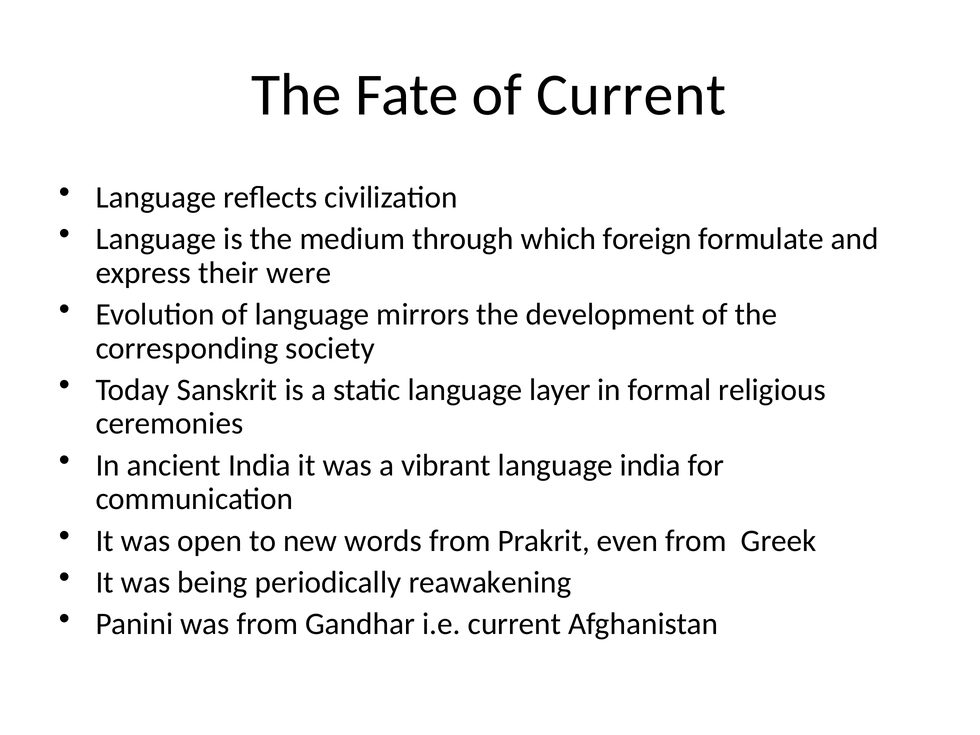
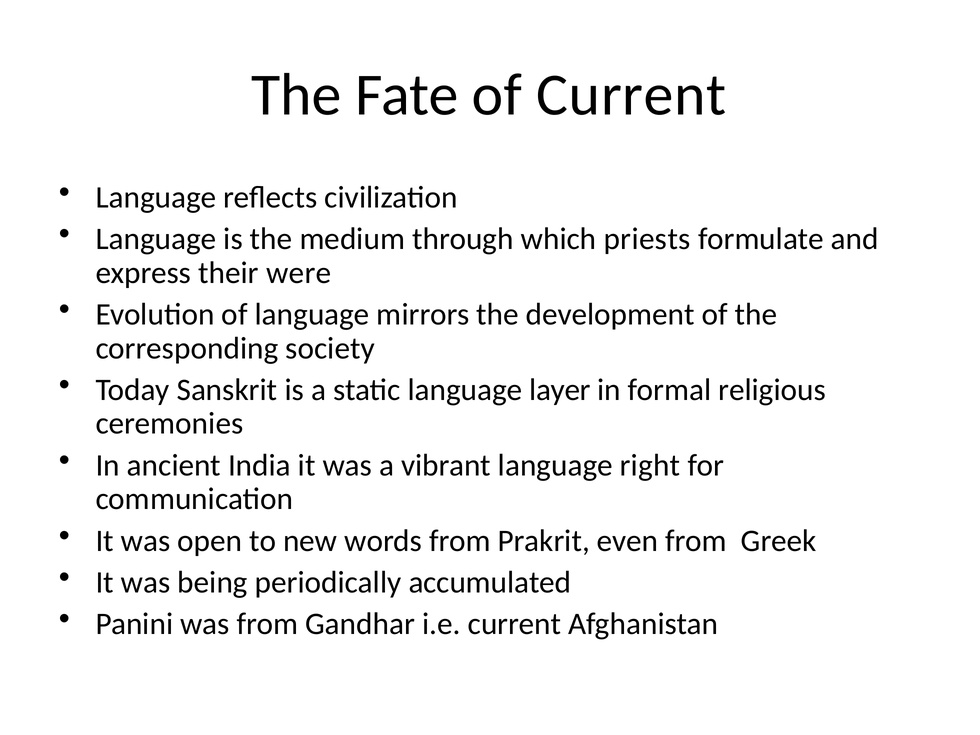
foreign: foreign -> priests (647, 239)
language india: india -> right (650, 465)
reawakening: reawakening -> accumulated (490, 582)
